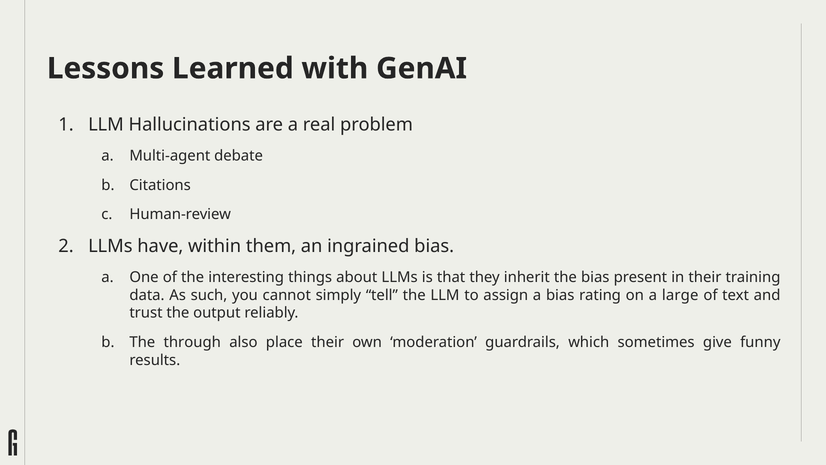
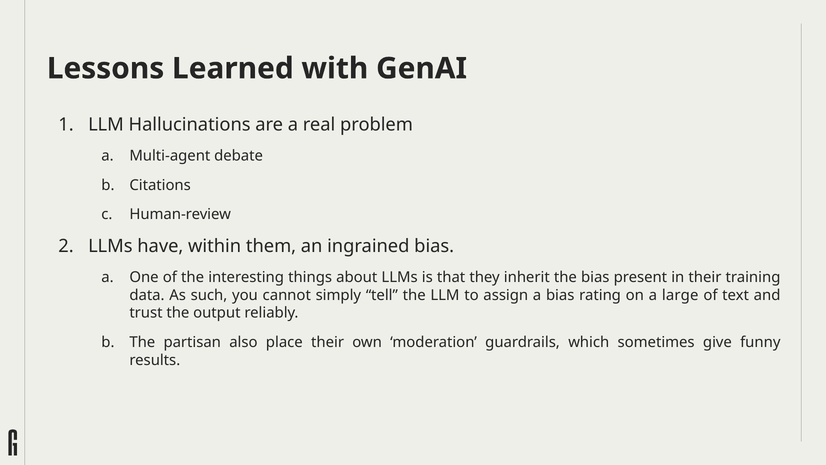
through: through -> partisan (192, 342)
